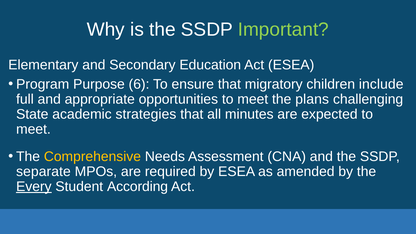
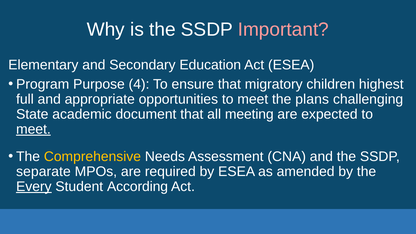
Important colour: light green -> pink (283, 29)
6: 6 -> 4 (139, 84)
include: include -> highest (381, 84)
strategies: strategies -> document (146, 114)
minutes: minutes -> meeting (249, 114)
meet underline: none -> present (33, 129)
